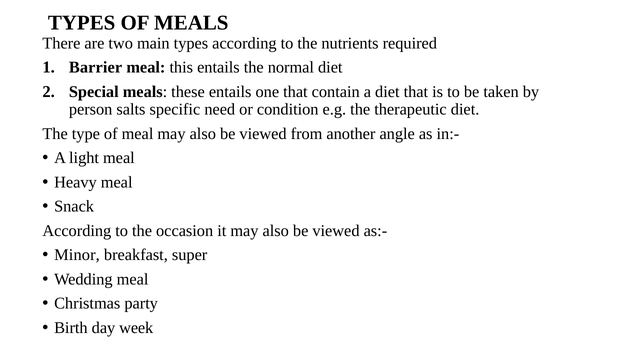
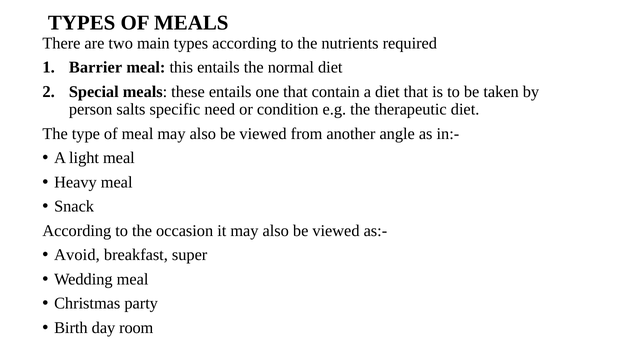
Minor: Minor -> Avoid (77, 254)
week: week -> room (136, 327)
